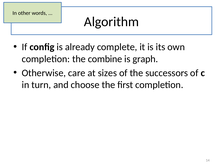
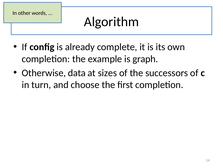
combine: combine -> example (105, 59)
care: care -> data (77, 73)
